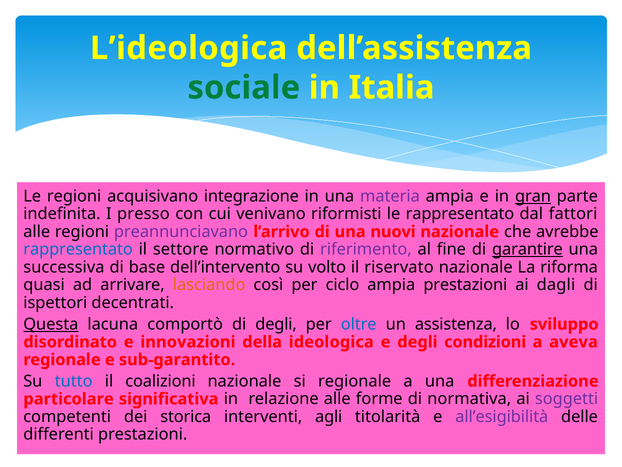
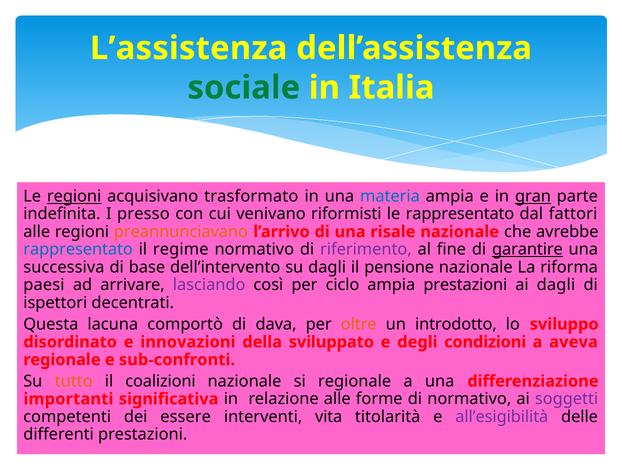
L’ideologica: L’ideologica -> L’assistenza (189, 48)
regioni underline: none -> present (74, 196)
integrazione: integrazione -> trasformato (251, 196)
materia colour: purple -> blue (390, 196)
preannunciavano colour: purple -> orange (181, 232)
nuovi: nuovi -> risale (393, 232)
settore: settore -> regime (181, 249)
su volto: volto -> dagli (327, 267)
riservato: riservato -> pensione (399, 267)
quasi: quasi -> paesi (44, 285)
lasciando colour: orange -> purple (209, 285)
Questa underline: present -> none (51, 324)
di degli: degli -> dava (276, 324)
oltre colour: blue -> orange (359, 324)
assistenza: assistenza -> introdotto (456, 324)
ideologica: ideologica -> sviluppato (331, 342)
sub-garantito: sub-garantito -> sub-confronti (177, 359)
tutto colour: blue -> orange (74, 381)
particolare: particolare -> importanti (68, 399)
di normativa: normativa -> normativo (469, 399)
storica: storica -> essere (186, 416)
agli: agli -> vita (329, 416)
